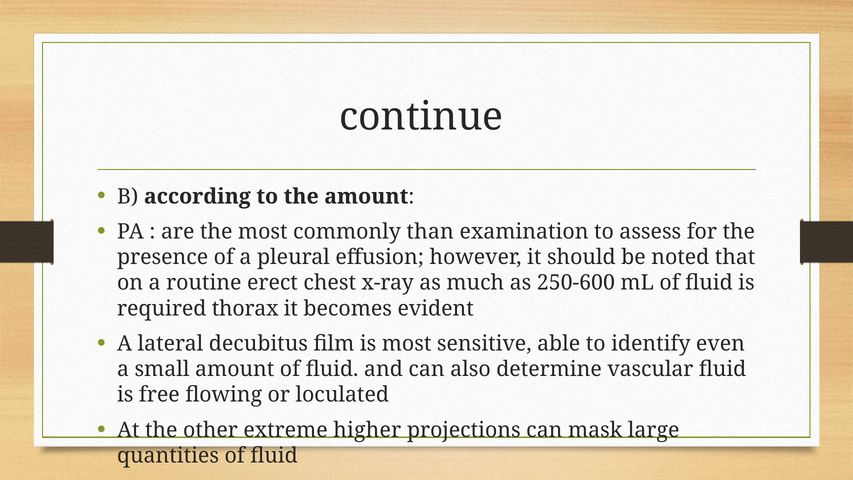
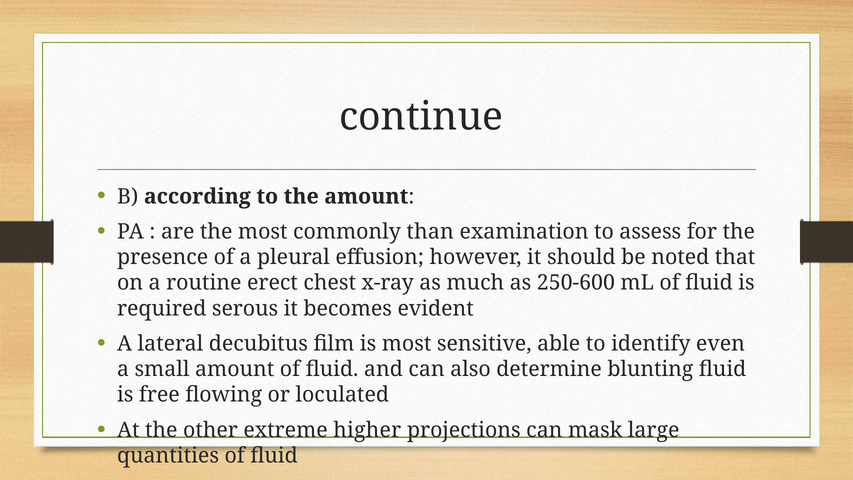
thorax: thorax -> serous (245, 308)
vascular: vascular -> blunting (650, 369)
